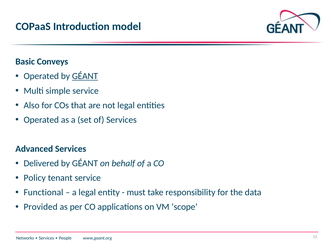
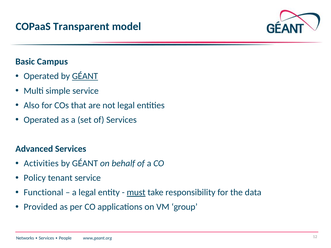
Introduction: Introduction -> Transparent (81, 27)
Conveys: Conveys -> Campus (52, 62)
Delivered: Delivered -> Activities (41, 164)
must underline: none -> present (136, 193)
scope: scope -> group (185, 207)
